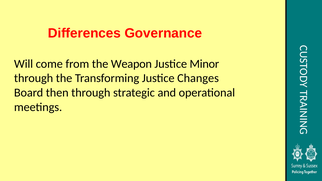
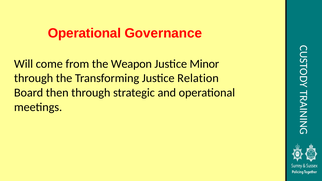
Differences: Differences -> Operational (84, 33)
Changes: Changes -> Relation (198, 78)
